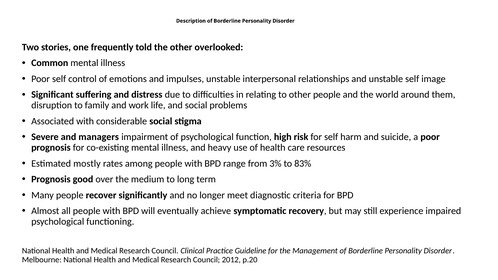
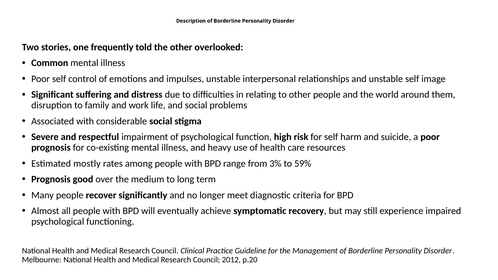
managers: managers -> respectful (99, 137)
83%: 83% -> 59% (303, 163)
